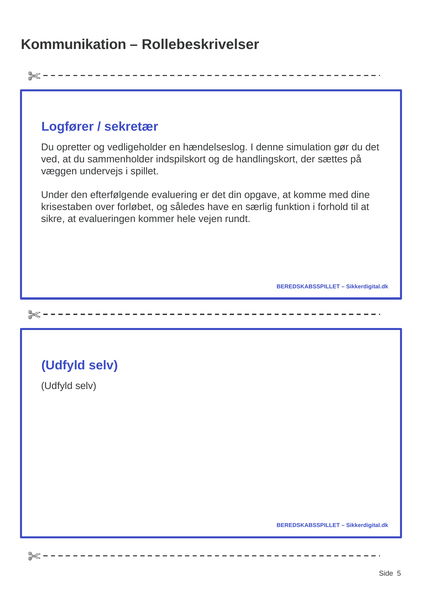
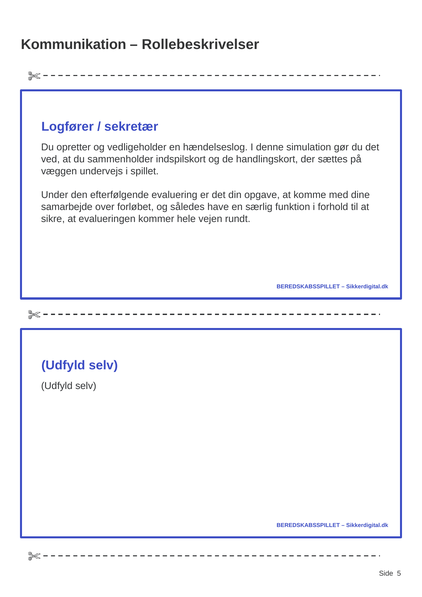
krisestaben: krisestaben -> samarbejde (67, 207)
